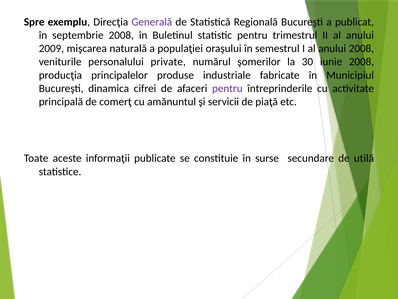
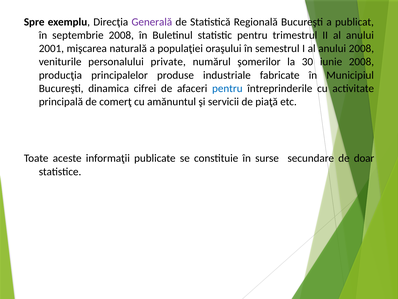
2009: 2009 -> 2001 (51, 48)
pentru colour: purple -> blue (227, 88)
utilă: utilă -> doar (364, 158)
